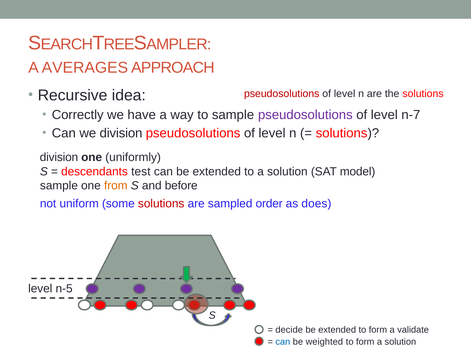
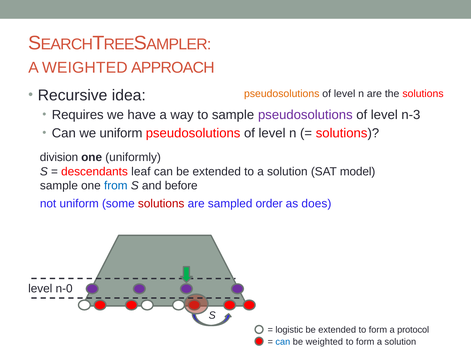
A AVERAGES: AVERAGES -> WEIGHTED (85, 68)
pseudosolutions colour: red -> orange (282, 94)
Correctly: Correctly -> Requires (78, 115)
n-7: n-7 -> n-3 (411, 115)
we division: division -> uniform (121, 133)
test: test -> leaf (141, 172)
from colour: orange -> blue (116, 186)
n-5: n-5 -> n-0 (64, 289)
decide: decide -> logistic (289, 330)
validate: validate -> protocol (413, 330)
